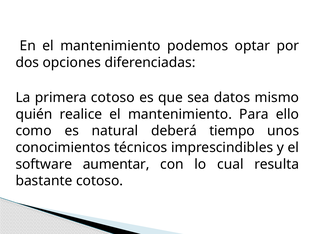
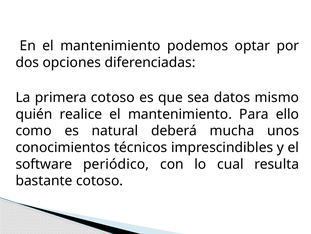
tiempo: tiempo -> mucha (232, 130)
aumentar: aumentar -> periódico (116, 164)
